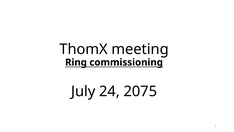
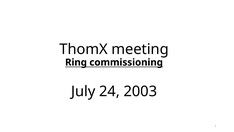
2075: 2075 -> 2003 (140, 91)
